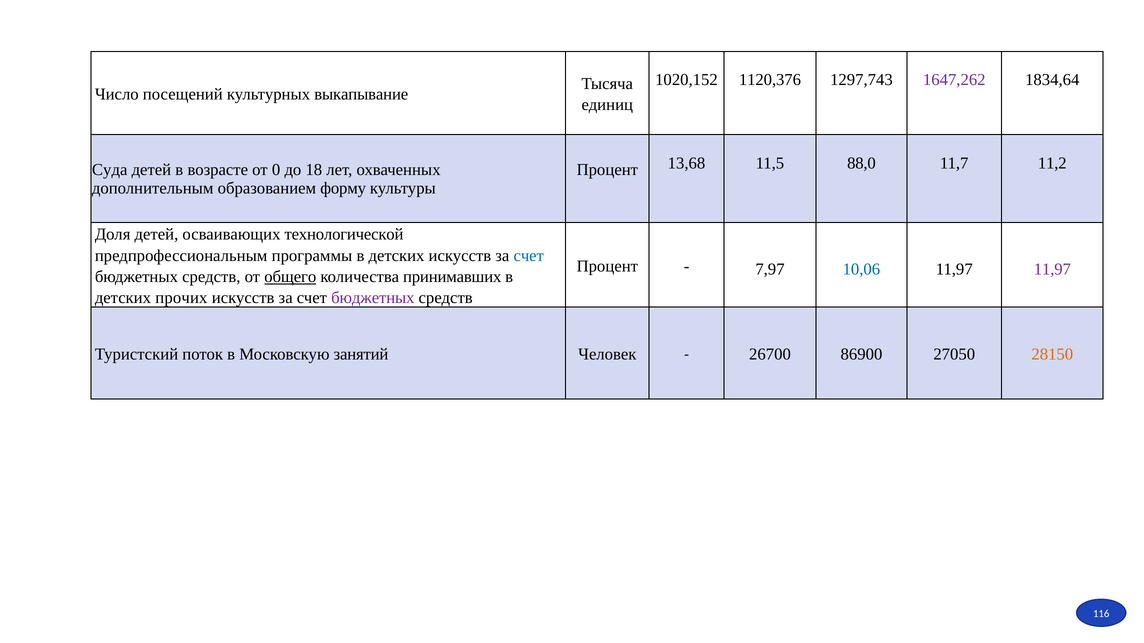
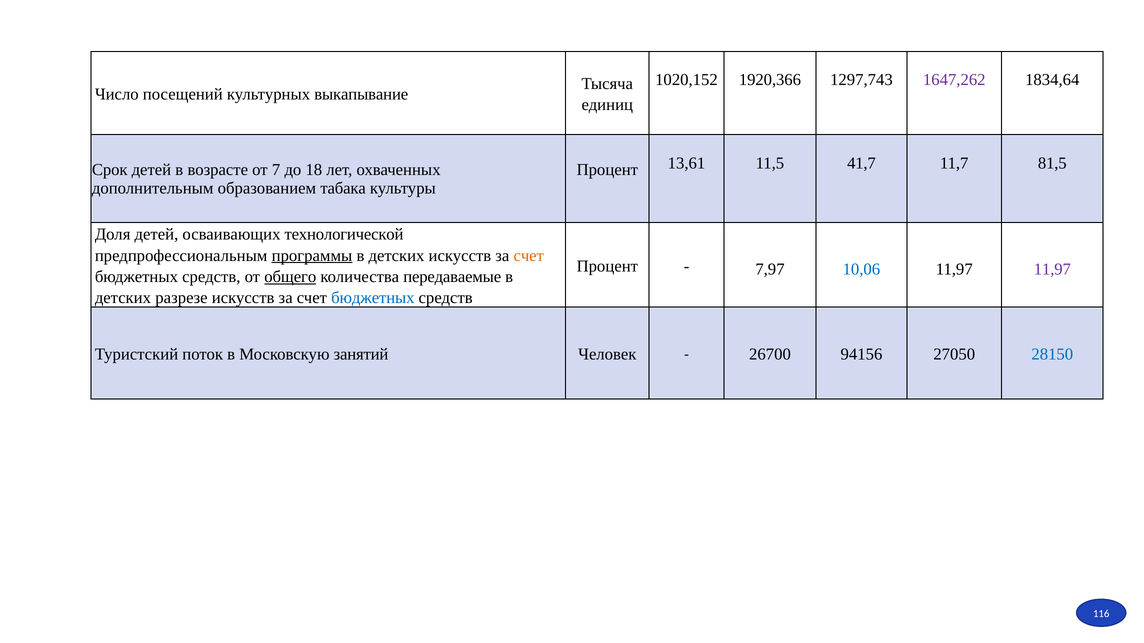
1120,376: 1120,376 -> 1920,366 (770, 80)
Суда: Суда -> Срок (110, 170)
0: 0 -> 7 (276, 170)
13,68: 13,68 -> 13,61 (686, 163)
88,0: 88,0 -> 41,7 (861, 163)
11,2: 11,2 -> 81,5 (1052, 163)
форму: форму -> табака (343, 188)
программы underline: none -> present (312, 256)
счет colour: blue -> orange (529, 256)
принимавших: принимавших -> передаваемые (452, 277)
прочих: прочих -> разрезе (181, 298)
бюджетных colour: purple -> blue (373, 298)
86900: 86900 -> 94156 (861, 354)
28150 colour: orange -> blue (1052, 354)
